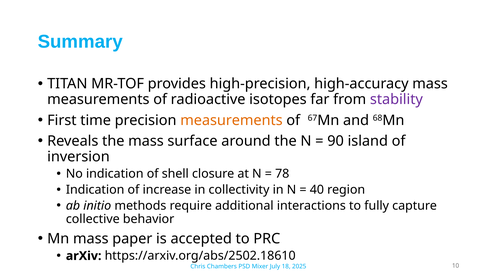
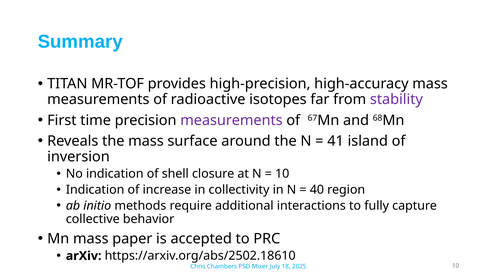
measurements colour: orange -> purple (231, 121)
90: 90 -> 41 (336, 141)
78: 78 -> 10 (282, 174)
